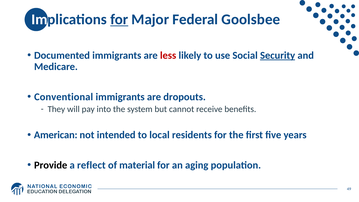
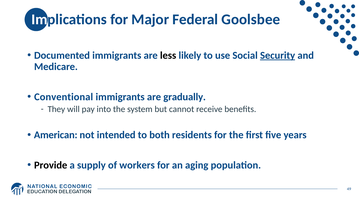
for underline: present -> none (119, 19)
less colour: red -> black (168, 55)
dropouts: dropouts -> gradually (185, 97)
local: local -> both (160, 135)
reflect: reflect -> supply (91, 165)
material: material -> workers (137, 165)
